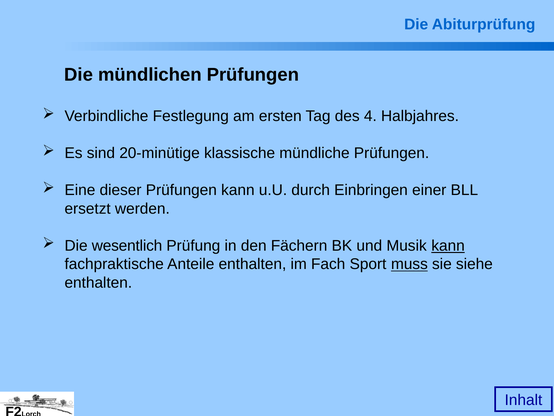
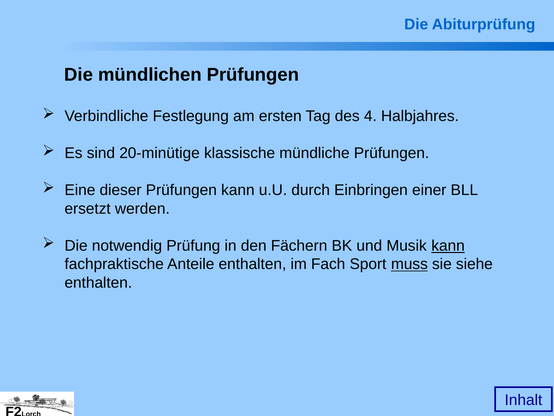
wesentlich: wesentlich -> notwendig (127, 245)
